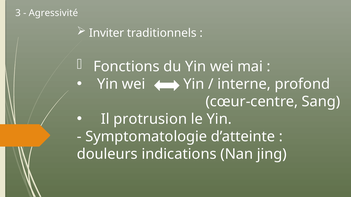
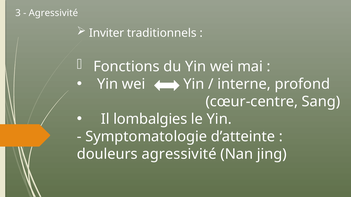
protrusion: protrusion -> lombalgies (150, 119)
douleurs indications: indications -> agressivité (179, 154)
